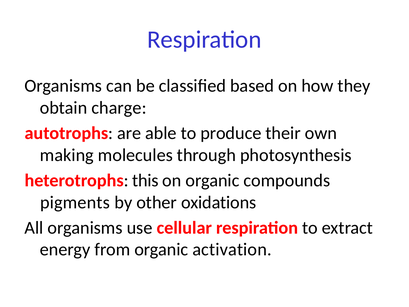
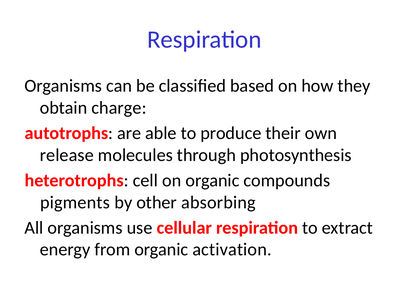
making: making -> release (67, 155)
this: this -> cell (145, 180)
oxidations: oxidations -> absorbing (218, 202)
